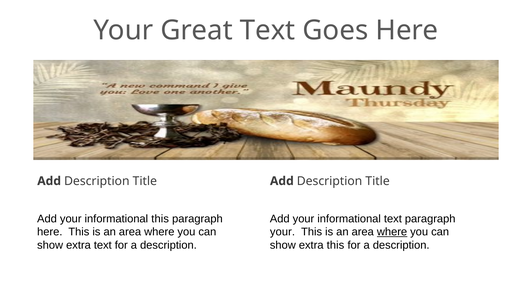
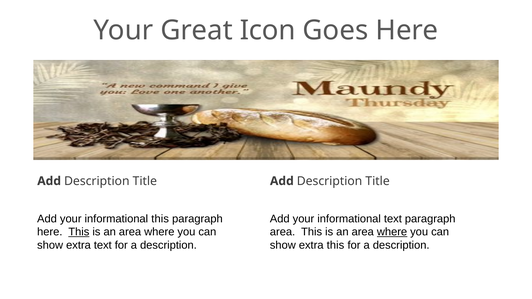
Great Text: Text -> Icon (268, 31)
This underline: none -> present (79, 232)
your: your -> area (283, 232)
